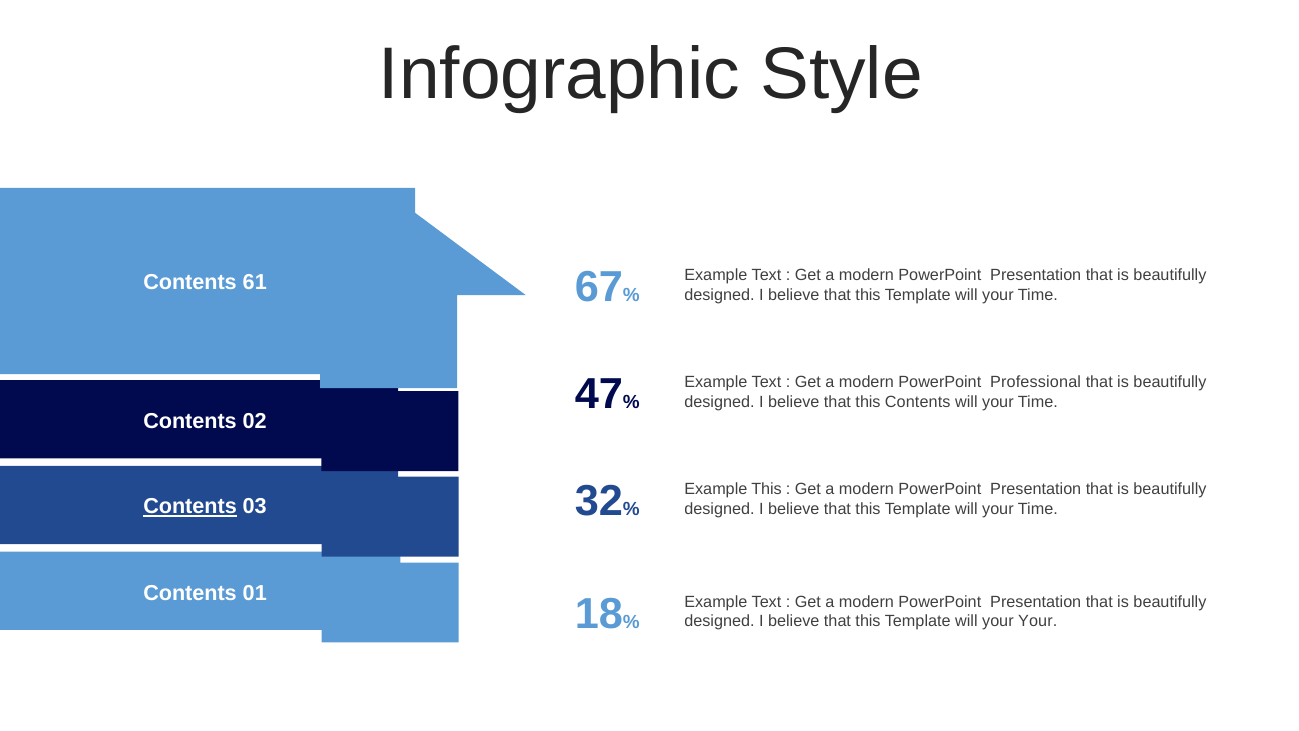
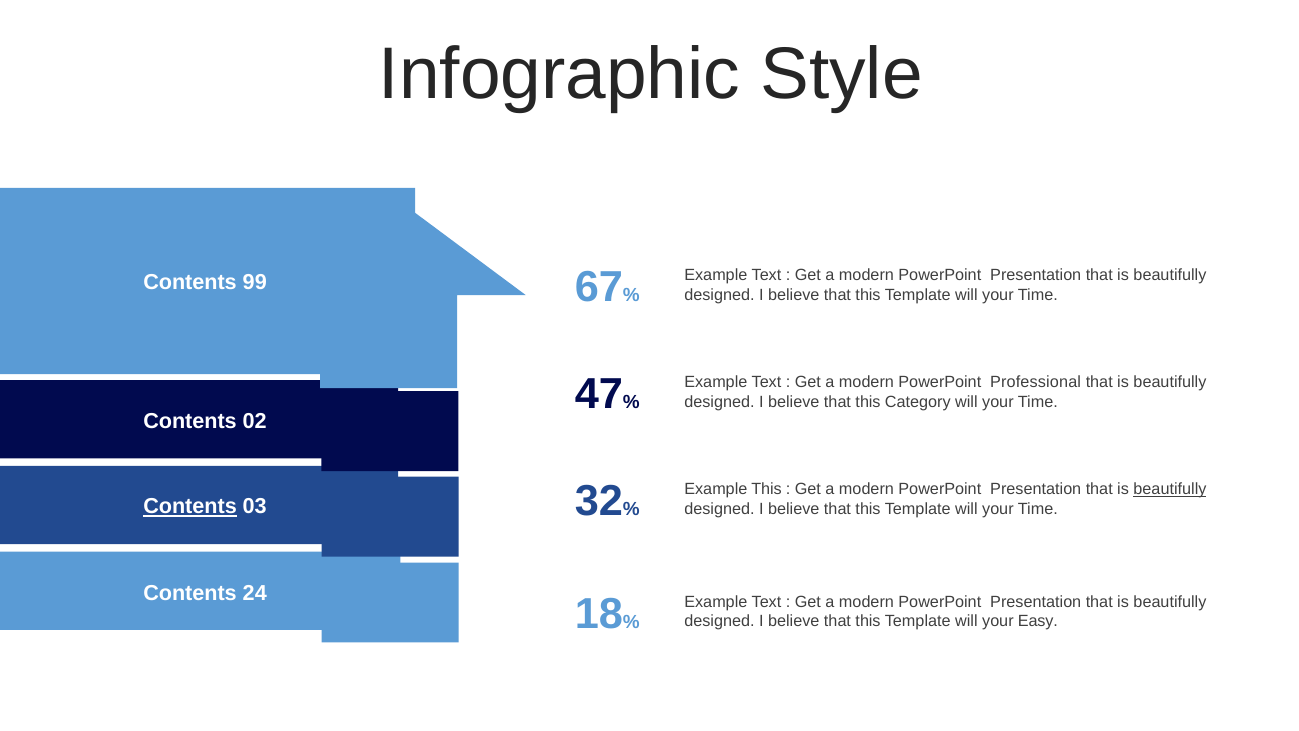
61: 61 -> 99 (255, 282)
this Contents: Contents -> Category (918, 402)
beautifully underline: none -> present (1170, 489)
01: 01 -> 24 (255, 593)
your Your: Your -> Easy (1038, 621)
